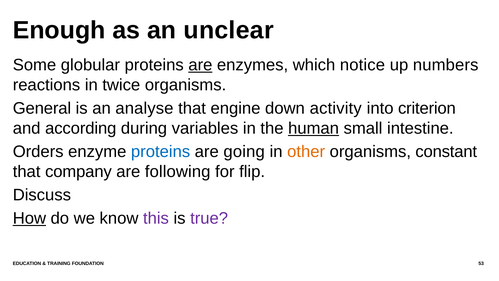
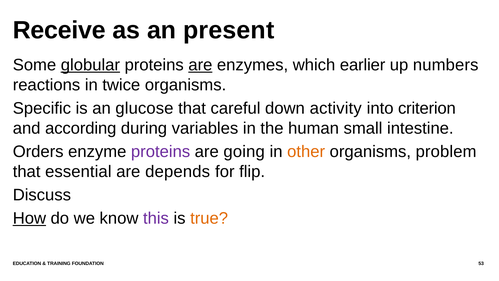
Enough: Enough -> Receive (59, 30)
unclear: unclear -> present (229, 30)
globular underline: none -> present (90, 65)
notice: notice -> earlier (363, 65)
General: General -> Specific (42, 108)
analyse: analyse -> glucose (144, 108)
engine: engine -> careful (236, 108)
human underline: present -> none (314, 128)
proteins colour: blue -> purple (161, 151)
constant: constant -> problem (446, 151)
company: company -> essential (78, 171)
following: following -> depends (178, 171)
true colour: purple -> orange (209, 218)
